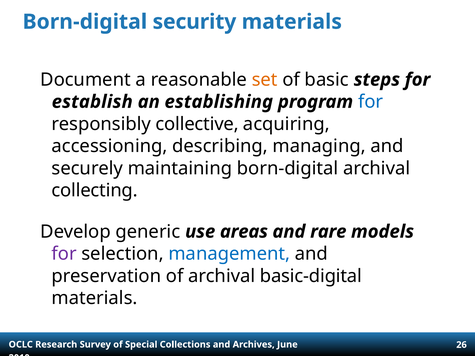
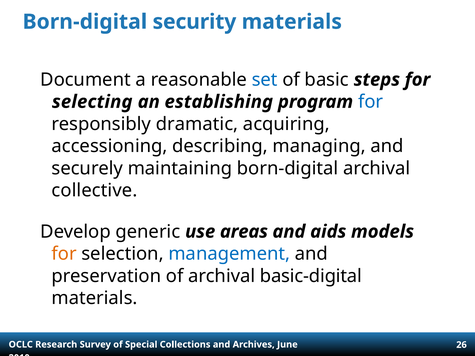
set colour: orange -> blue (265, 80)
establish: establish -> selecting (92, 102)
collective: collective -> dramatic (197, 124)
collecting: collecting -> collective (95, 191)
rare: rare -> aids (328, 232)
for colour: purple -> orange (64, 254)
